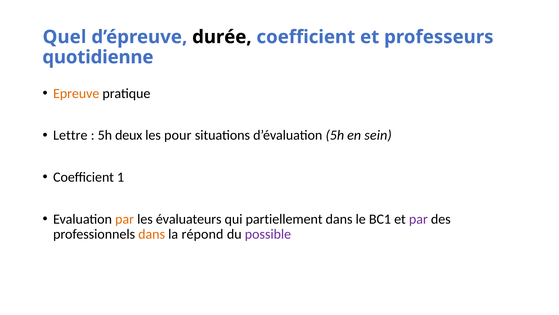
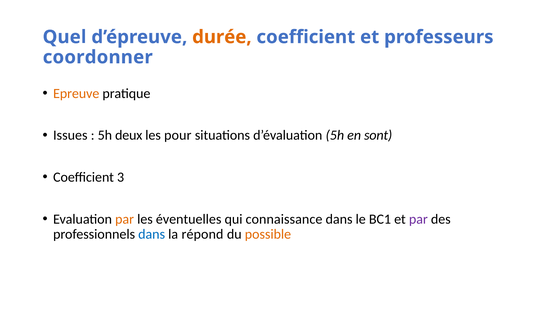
durée colour: black -> orange (222, 37)
quotidienne: quotidienne -> coordonner (98, 57)
Lettre: Lettre -> Issues (70, 135)
sein: sein -> sont (378, 135)
1: 1 -> 3 (121, 177)
évaluateurs: évaluateurs -> éventuelles (189, 219)
partiellement: partiellement -> connaissance (284, 219)
dans colour: orange -> blue (152, 234)
possible colour: purple -> orange (268, 234)
